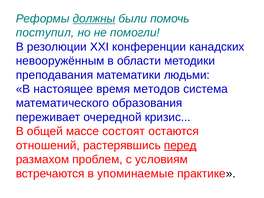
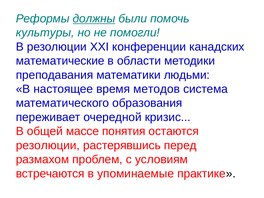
поступил: поступил -> культуры (45, 33)
невооружённым: невооружённым -> математические (60, 61)
состоят: состоят -> понятия (124, 131)
отношений: отношений -> резолюции (48, 145)
перед underline: present -> none (180, 145)
